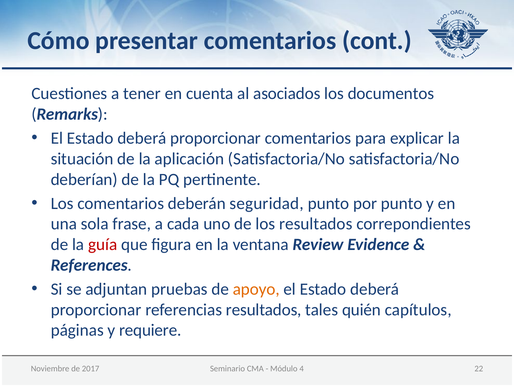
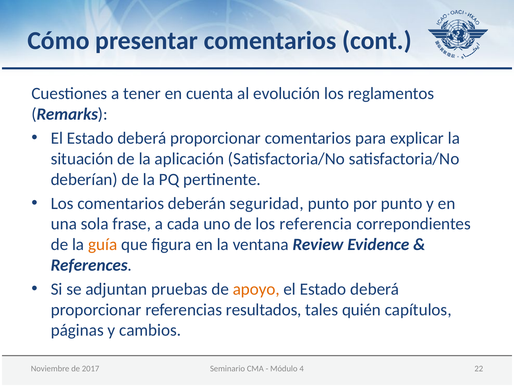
asociados: asociados -> evolución (287, 93)
documentos: documentos -> reglamentos (391, 93)
los resultados: resultados -> referencia (316, 224)
guía colour: red -> orange (103, 244)
requiere: requiere -> cambios (150, 330)
